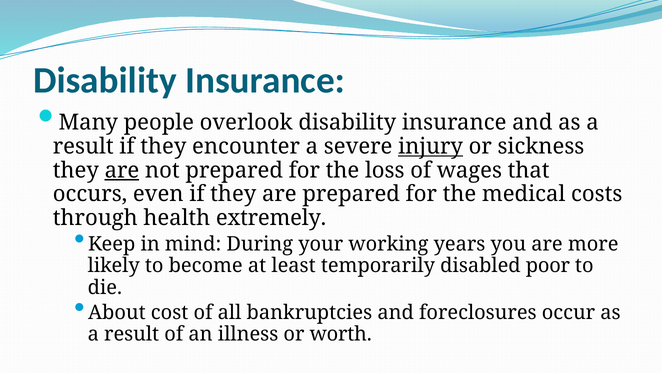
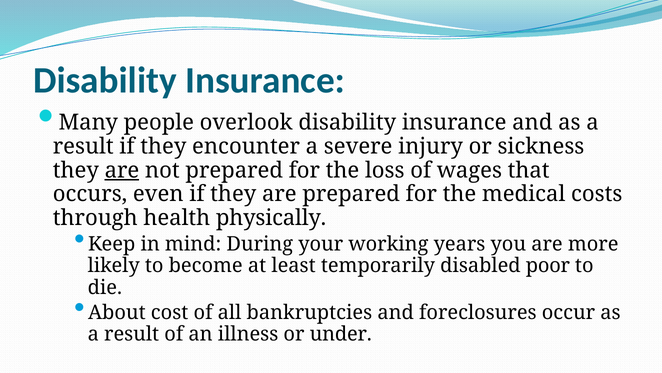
injury underline: present -> none (431, 146)
extremely: extremely -> physically (271, 218)
worth: worth -> under (341, 334)
